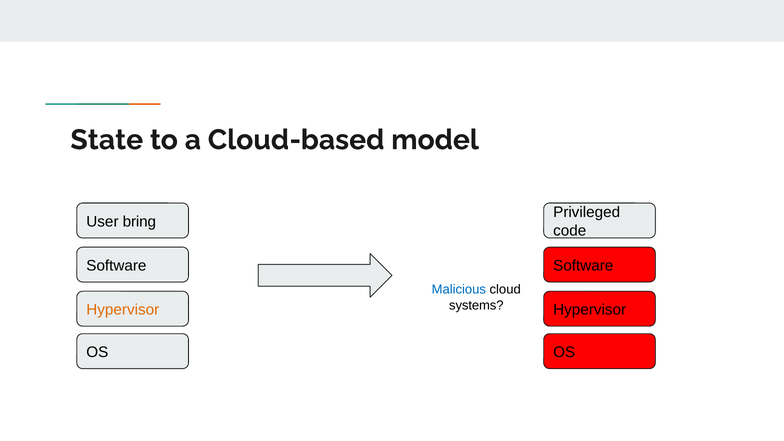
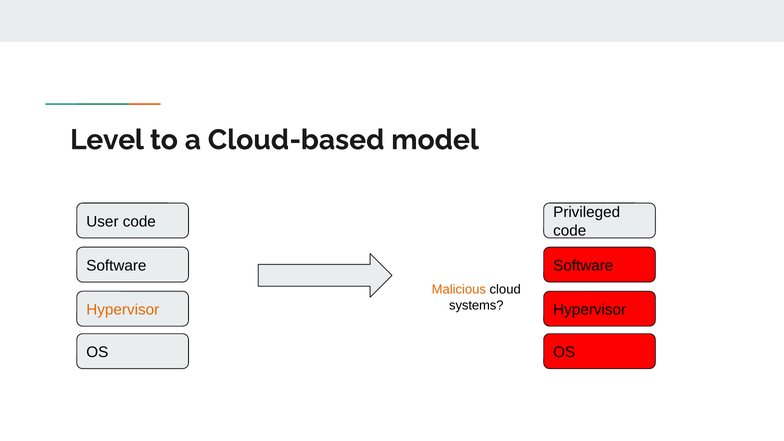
State: State -> Level (107, 140)
User bring: bring -> code (139, 222)
Malicious colour: blue -> orange (459, 290)
